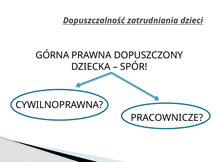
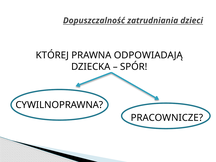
GÓRNA: GÓRNA -> KTÓREJ (52, 55)
DOPUSZCZONY: DOPUSZCZONY -> ODPOWIADAJĄ (148, 55)
